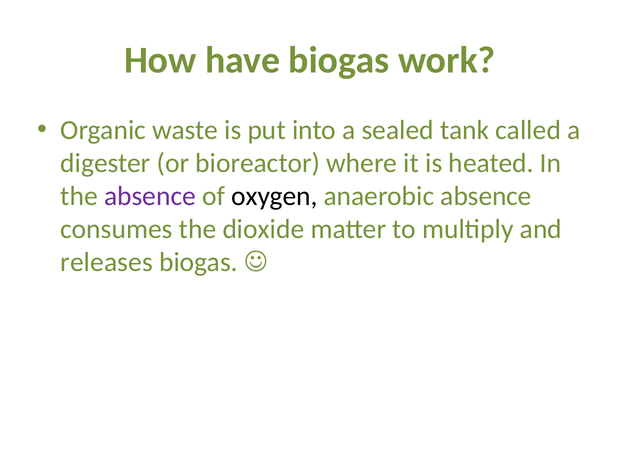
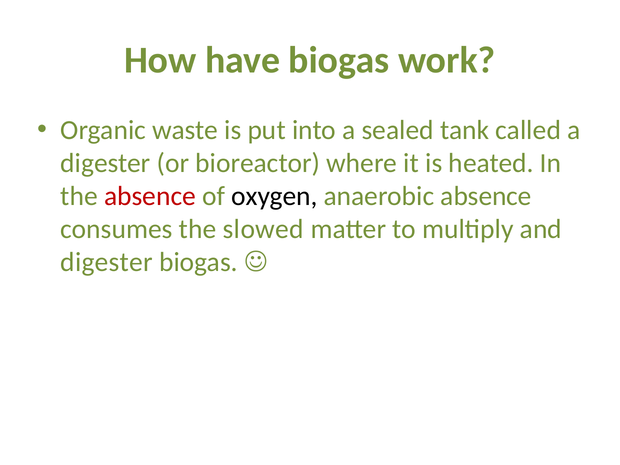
absence colour: purple -> red (150, 196)
dioxide: dioxide -> slowed (263, 229)
releases: releases -> digester (107, 262)
